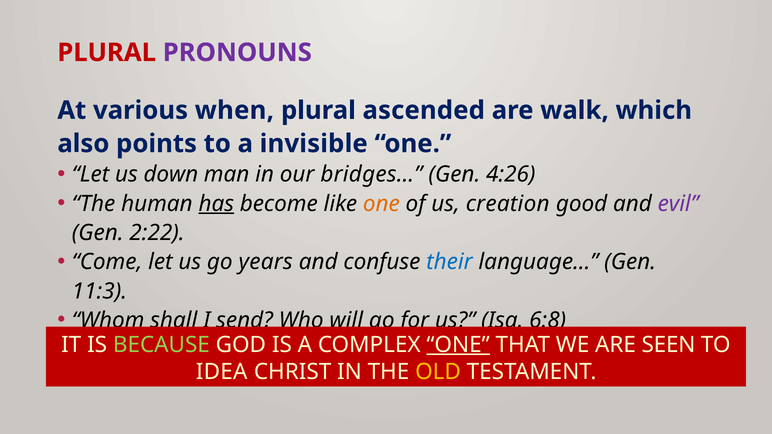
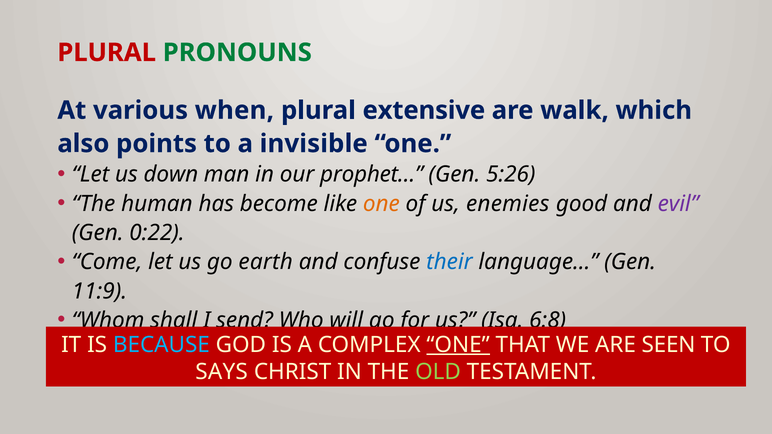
PRONOUNS colour: purple -> green (237, 53)
ascended: ascended -> extensive (424, 110)
bridges…: bridges… -> prophet… (372, 175)
4:26: 4:26 -> 5:26 (511, 175)
has underline: present -> none (216, 204)
creation: creation -> enemies (508, 204)
2:22: 2:22 -> 0:22 (157, 233)
years: years -> earth (266, 262)
11:3: 11:3 -> 11:9 (99, 291)
BECAUSE colour: light green -> light blue (161, 345)
IDEA: IDEA -> SAYS (222, 372)
OLD colour: yellow -> light green (438, 372)
